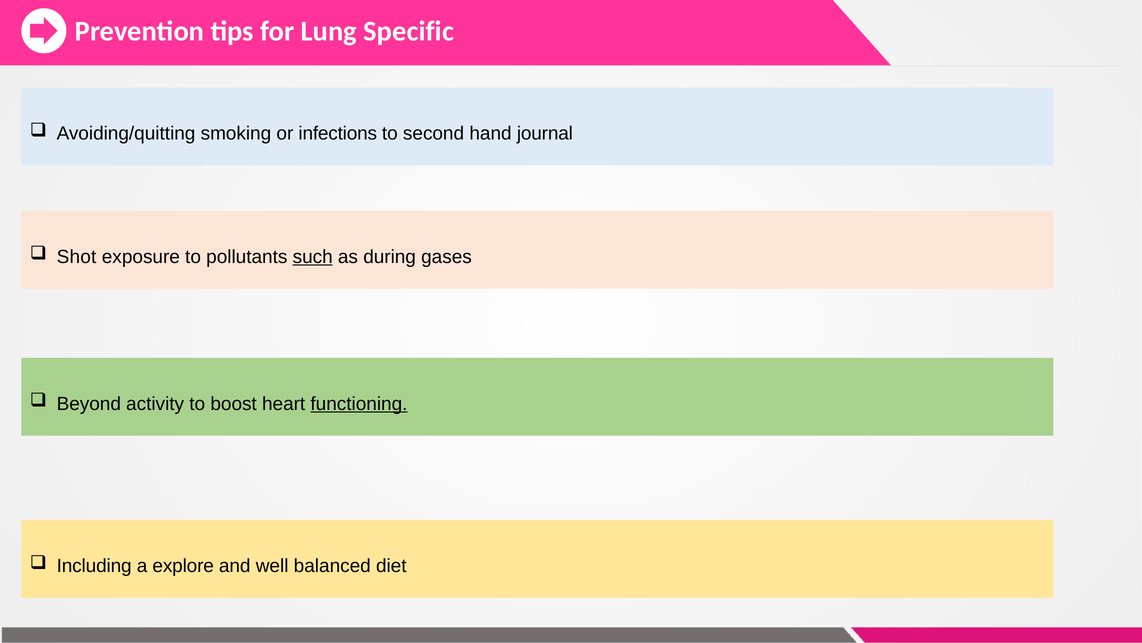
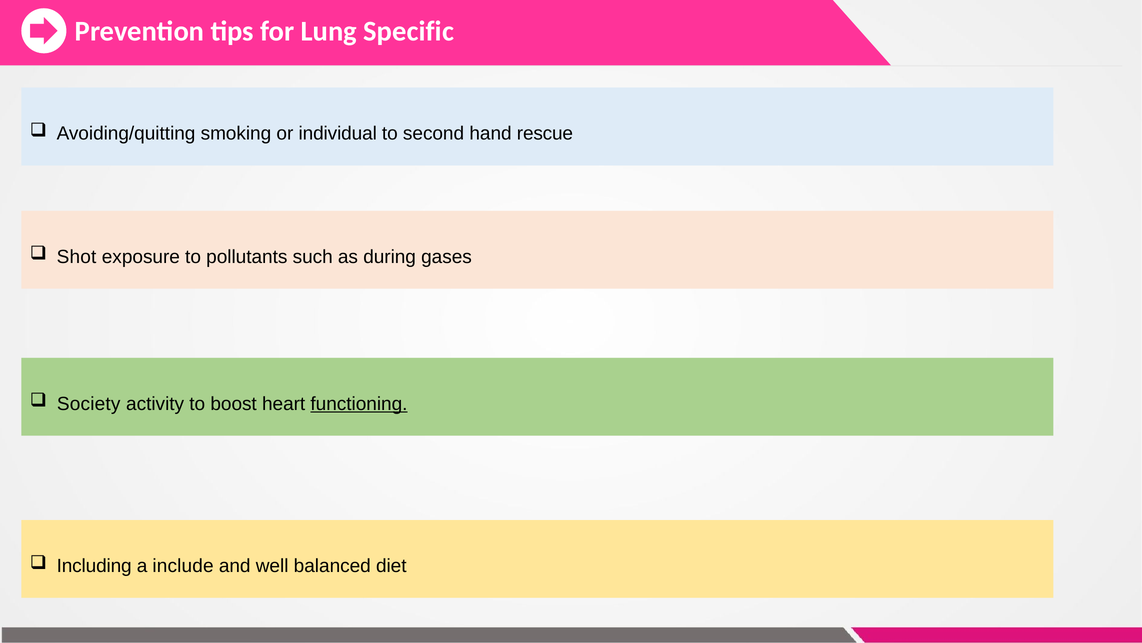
infections: infections -> individual (338, 133)
journal: journal -> rescue (545, 133)
such underline: present -> none (313, 257)
Beyond: Beyond -> Society (89, 403)
explore: explore -> include (183, 565)
